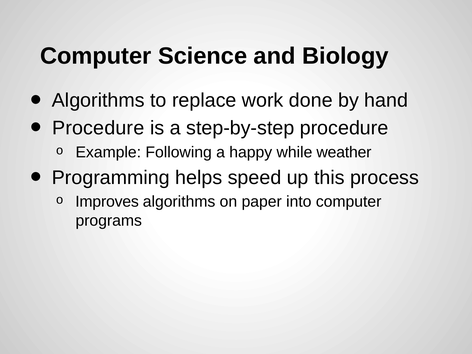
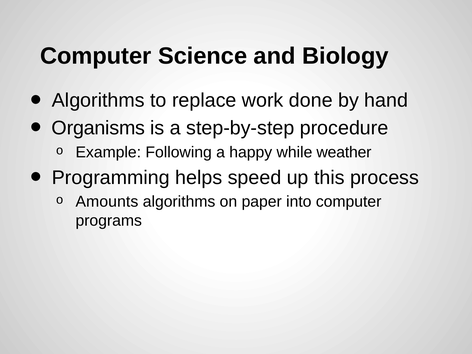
Procedure: Procedure -> Organisms (98, 128)
Improves: Improves -> Amounts (107, 202)
